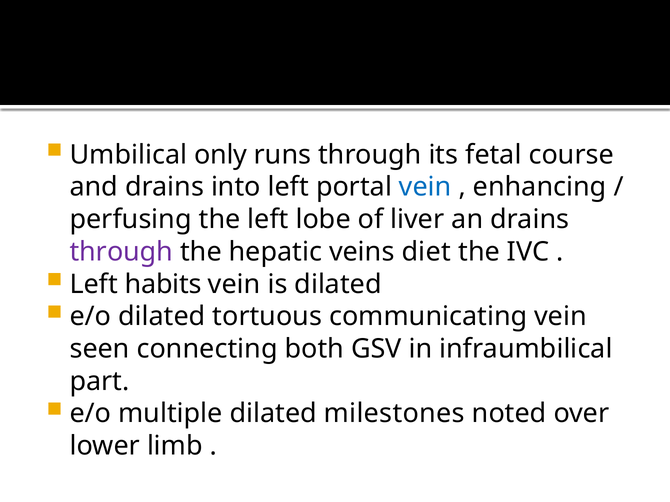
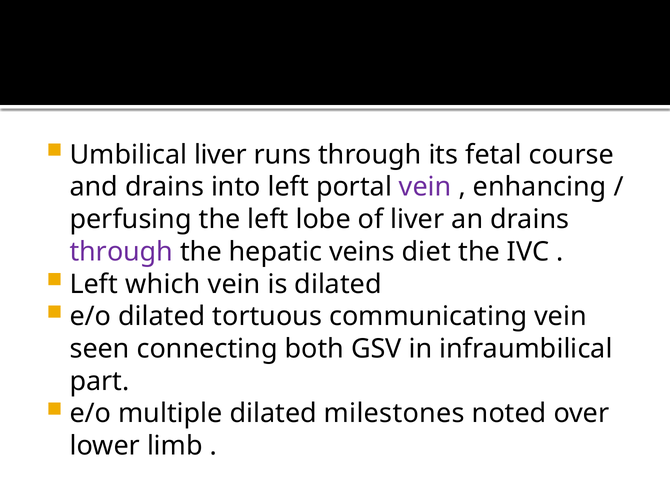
Umbilical only: only -> liver (221, 155)
vein colour: blue -> purple (425, 187)
habits: habits -> which (163, 284)
